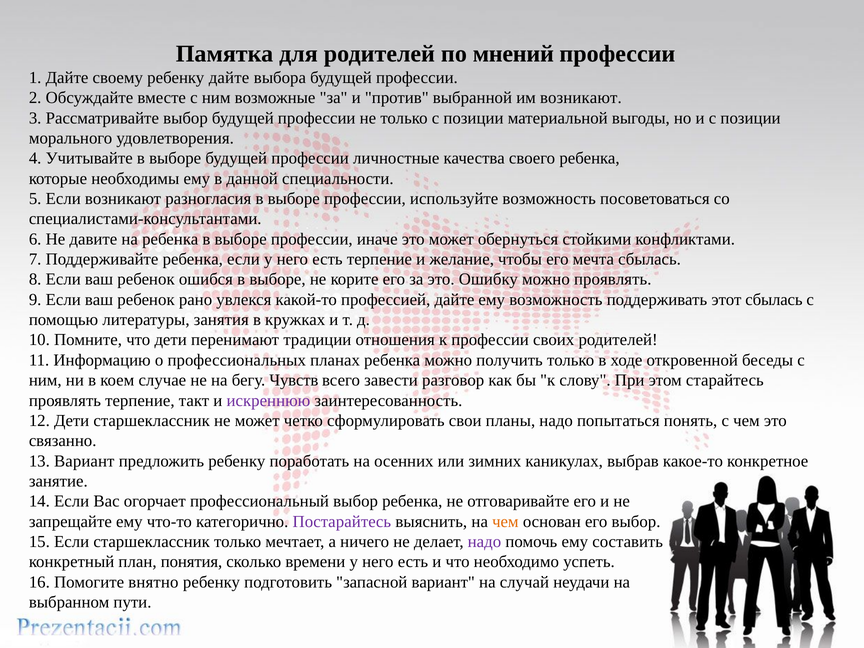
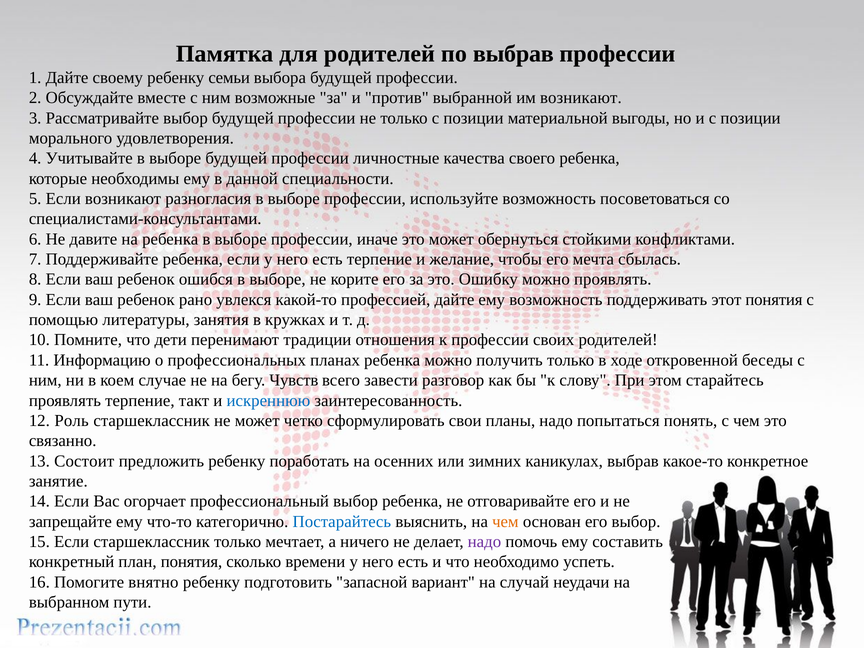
по мнений: мнений -> выбрав (513, 54)
ребенку дайте: дайте -> семьи (229, 78)
этот сбылась: сбылась -> понятия (774, 300)
искреннюю colour: purple -> blue (268, 400)
12 Дети: Дети -> Роль (72, 421)
13 Вариант: Вариант -> Состоит (84, 461)
Постарайтесь colour: purple -> blue (342, 521)
